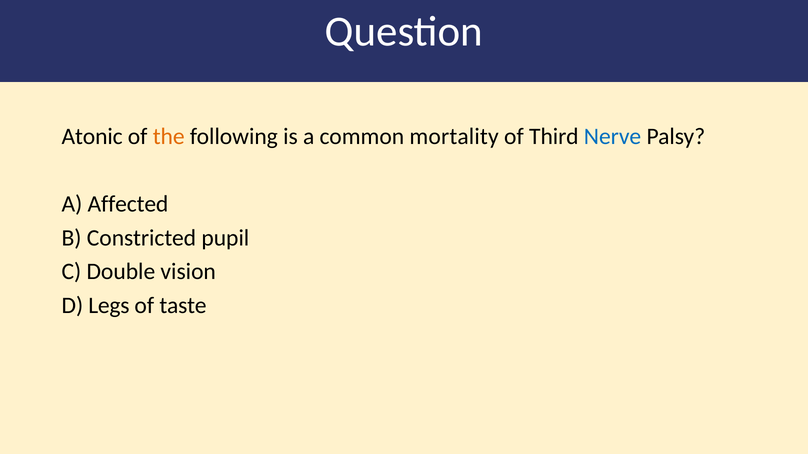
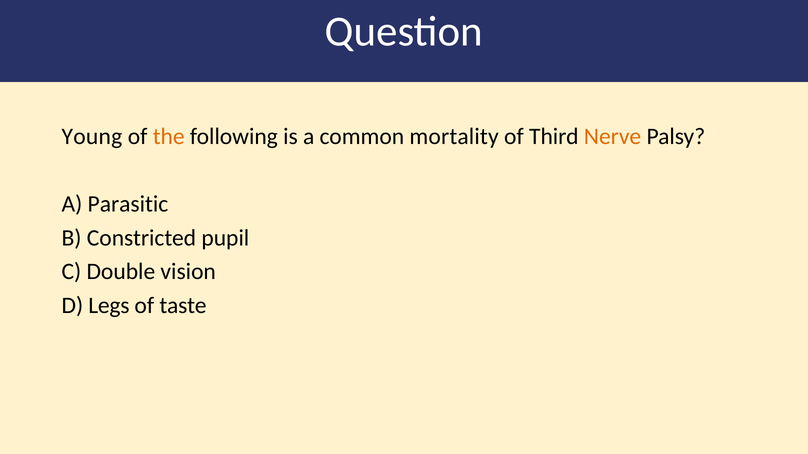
Atonic: Atonic -> Young (92, 137)
Nerve colour: blue -> orange (613, 137)
Affected: Affected -> Parasitic (128, 204)
